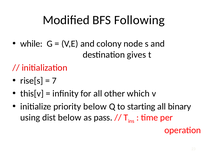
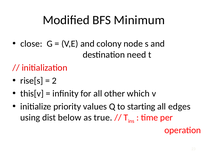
Following: Following -> Minimum (139, 20)
while: while -> close (31, 44)
gives: gives -> need (137, 55)
7: 7 -> 2 (54, 81)
priority below: below -> values (95, 107)
binary: binary -> edges (179, 107)
pass: pass -> true (103, 118)
